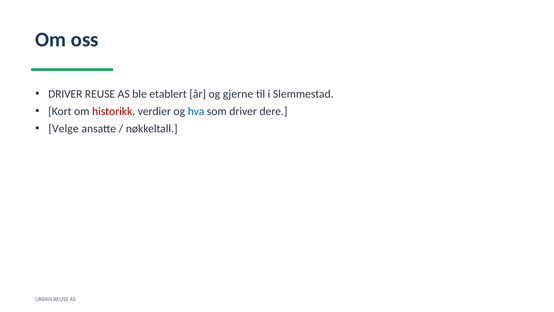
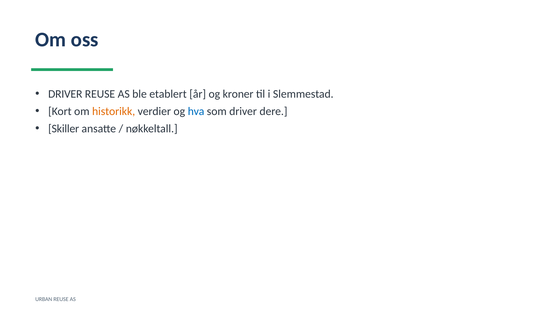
gjerne: gjerne -> kroner (238, 94)
historikk colour: red -> orange (114, 111)
Velge: Velge -> Skiller (64, 128)
